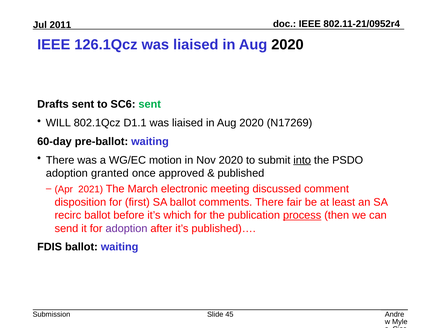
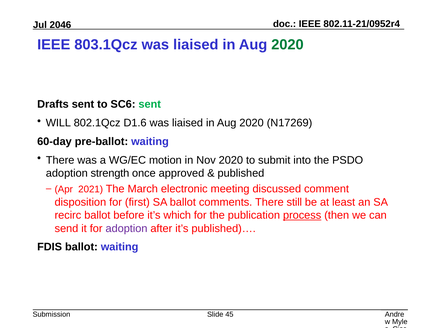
2011: 2011 -> 2046 (60, 25)
126.1Qcz: 126.1Qcz -> 803.1Qcz (106, 45)
2020 colour: black -> green (287, 45)
D1.1: D1.1 -> D1.6 (135, 123)
into underline: present -> none (302, 160)
granted: granted -> strength (110, 173)
fair: fair -> still (294, 202)
